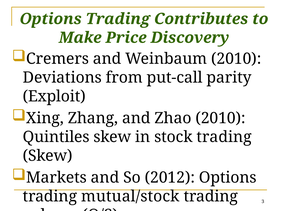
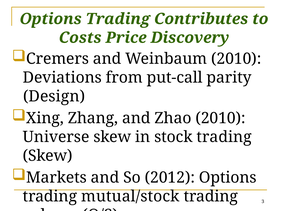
Make: Make -> Costs (80, 38)
Exploit: Exploit -> Design (54, 96)
Quintiles: Quintiles -> Universe (56, 137)
